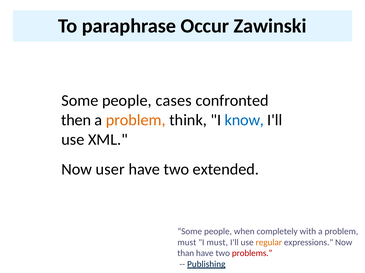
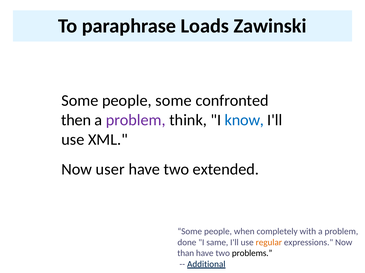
Occur: Occur -> Loads (205, 26)
people cases: cases -> some (174, 101)
problem colour: orange -> purple (136, 120)
must: must -> done (187, 243)
I must: must -> same (217, 243)
problems colour: red -> black (252, 254)
Publishing: Publishing -> Additional (206, 265)
